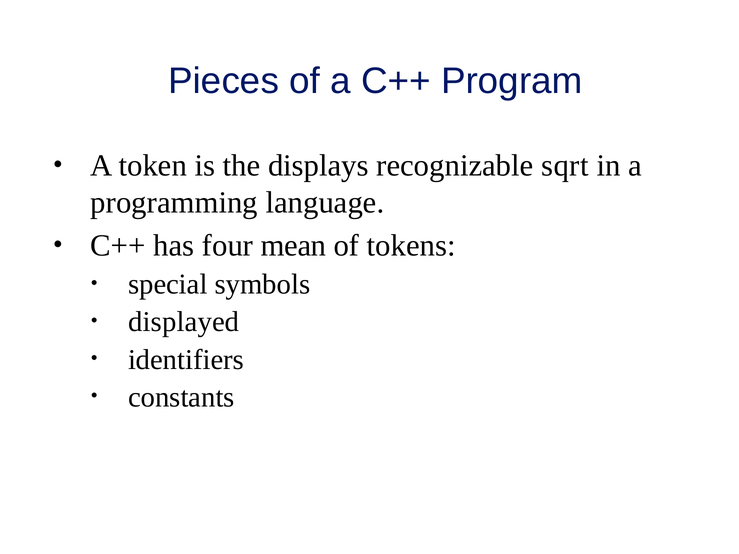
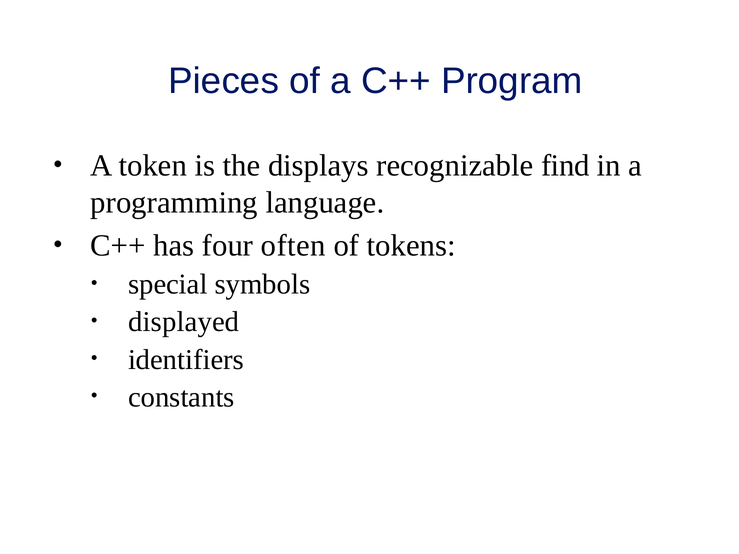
sqrt: sqrt -> find (565, 166)
mean: mean -> often (293, 246)
